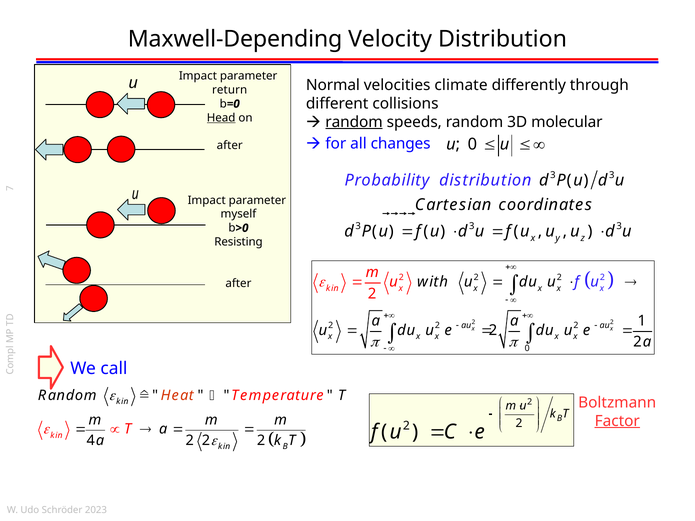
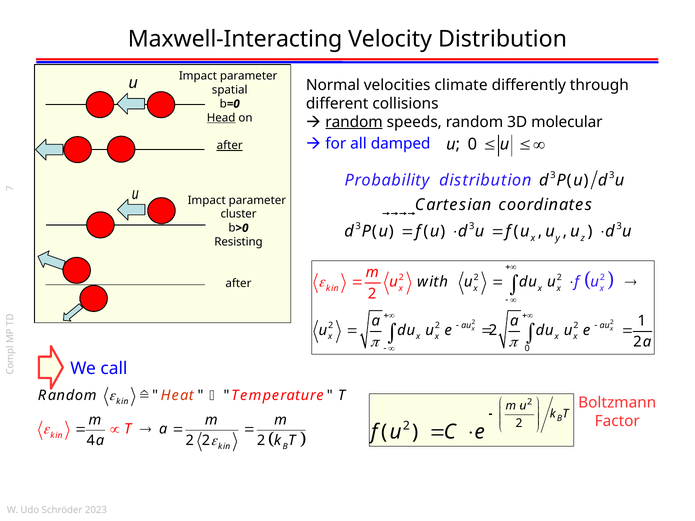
Maxwell-Depending: Maxwell-Depending -> Maxwell-Interacting (235, 39)
return: return -> spatial (230, 90)
changes: changes -> damped (401, 144)
after underline: none -> present (230, 146)
myself: myself -> cluster (239, 214)
Factor underline: present -> none (617, 421)
